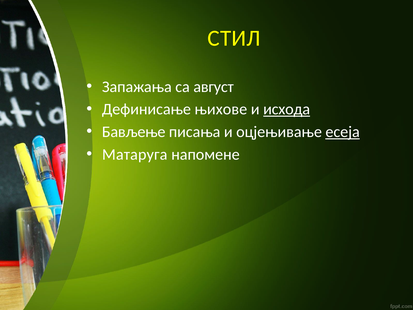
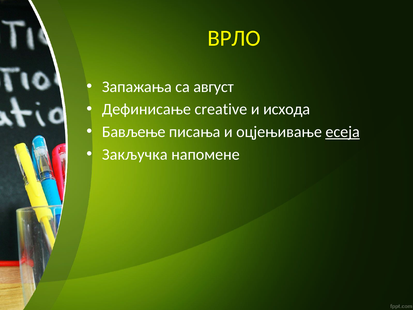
СТИЛ: СТИЛ -> ВРЛО (234, 38)
њихове: њихове -> creative (221, 109)
исхода underline: present -> none (287, 109)
Матаруга: Матаруга -> Закључка (135, 154)
